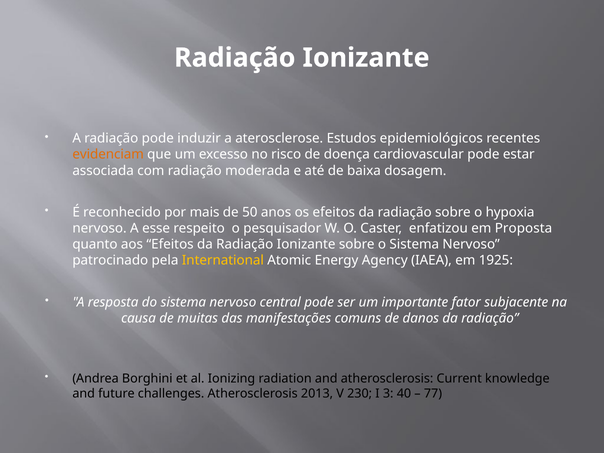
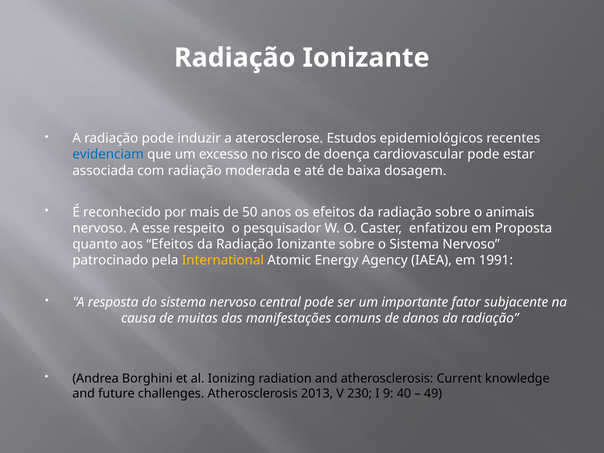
evidenciam colour: orange -> blue (108, 155)
hypoxia: hypoxia -> animais (510, 212)
1925: 1925 -> 1991 (496, 261)
3: 3 -> 9 (388, 394)
77: 77 -> 49 (433, 394)
